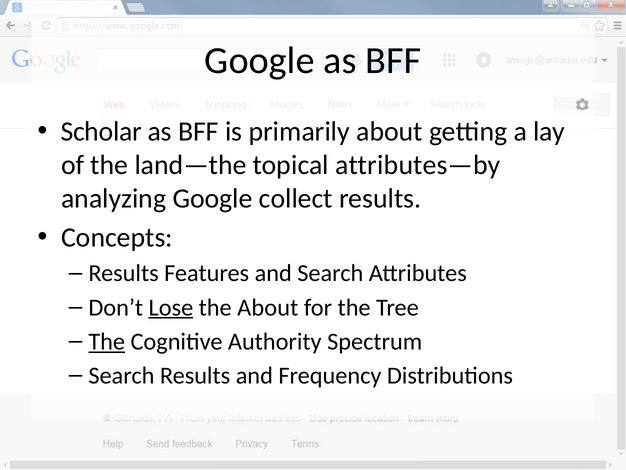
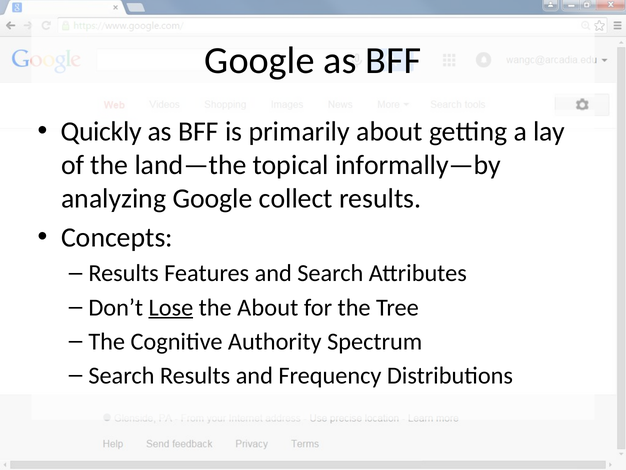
Scholar: Scholar -> Quickly (101, 131)
attributes—by: attributes—by -> informally—by (418, 165)
The underline: present -> none (107, 341)
